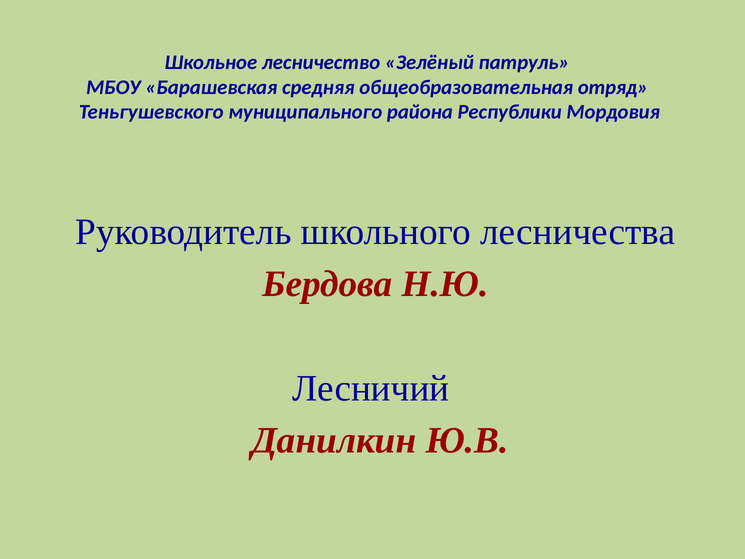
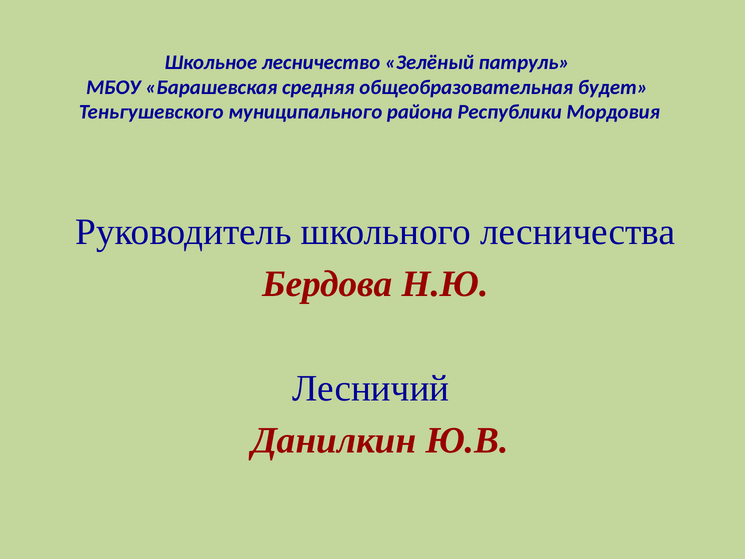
отряд: отряд -> будет (613, 87)
